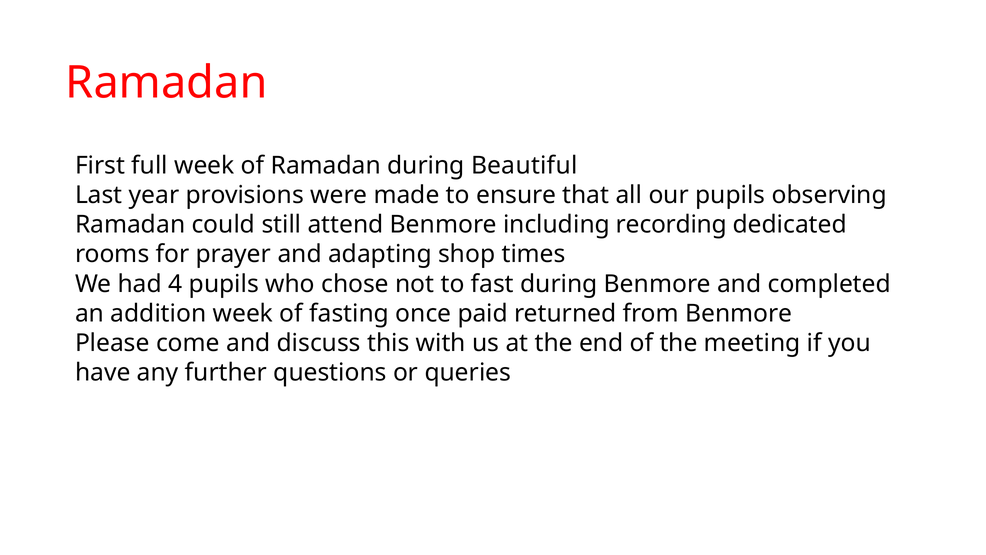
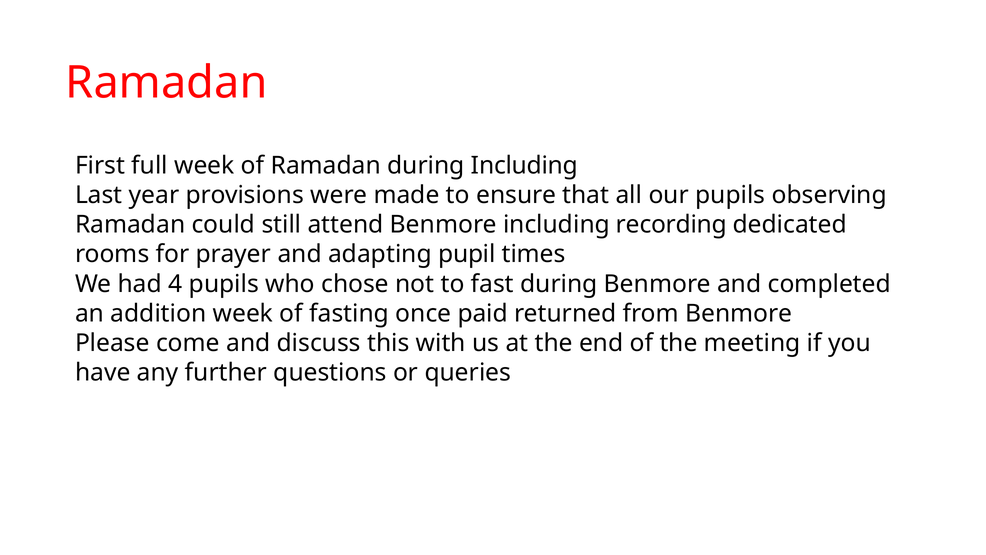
during Beautiful: Beautiful -> Including (524, 165)
shop: shop -> pupil (467, 254)
